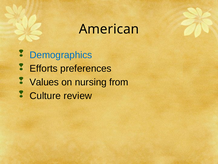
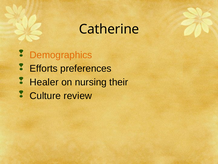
American: American -> Catherine (109, 29)
Demographics colour: blue -> orange (61, 55)
Values: Values -> Healer (44, 82)
from: from -> their (119, 82)
